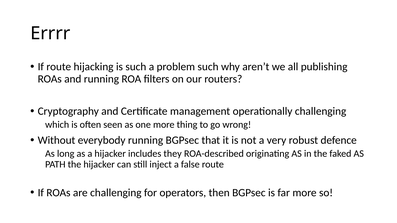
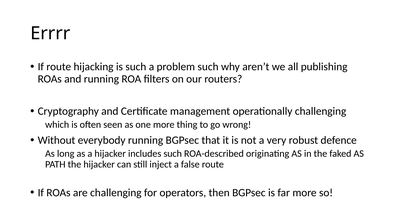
includes they: they -> such (173, 154)
